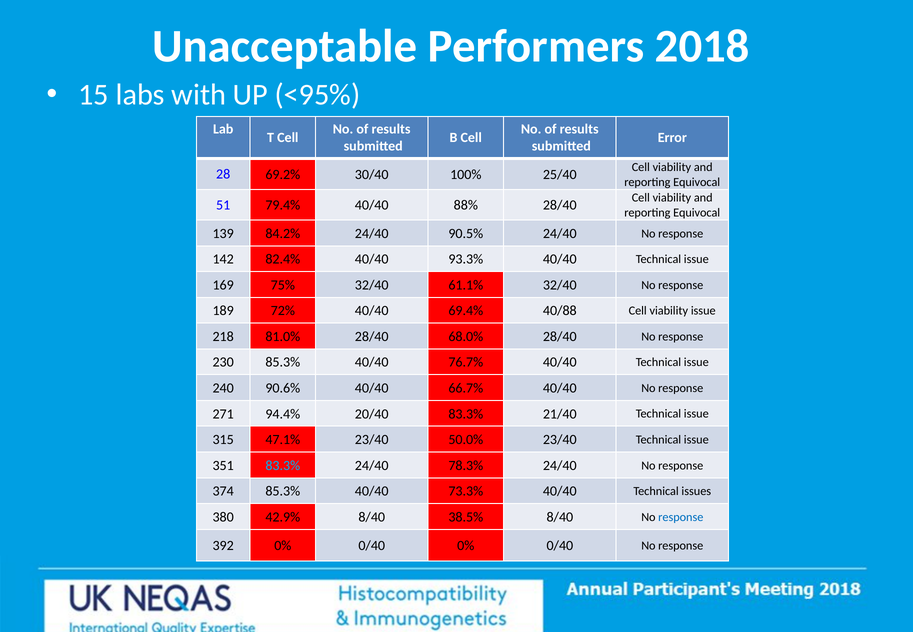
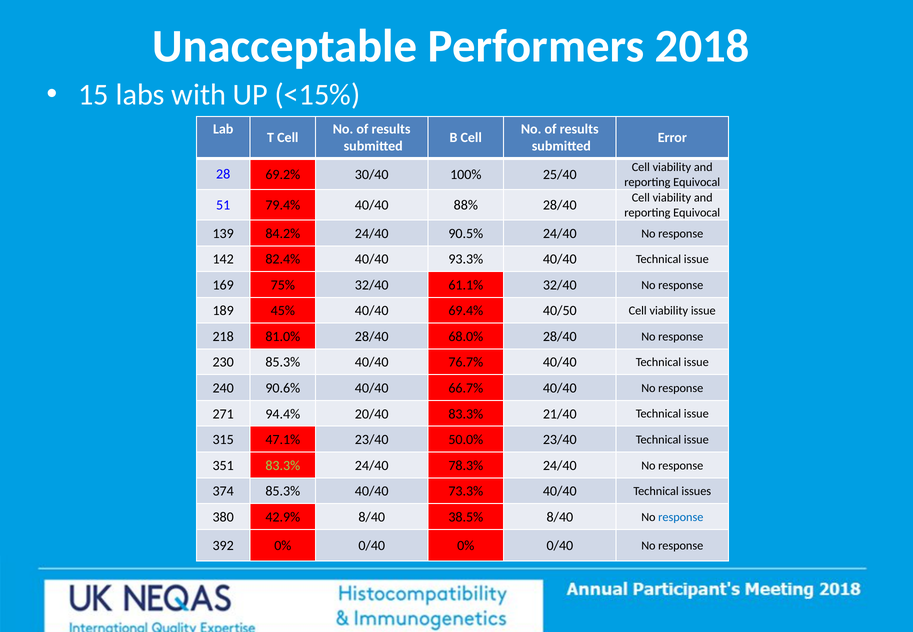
<95%: <95% -> <15% (317, 95)
72%: 72% -> 45% (283, 311)
40/88: 40/88 -> 40/50 (560, 311)
83.3% colour: light blue -> light green (283, 466)
